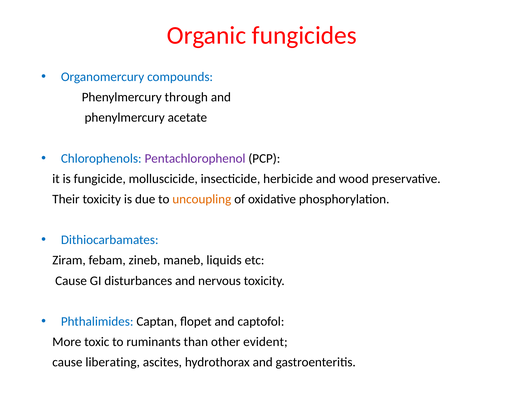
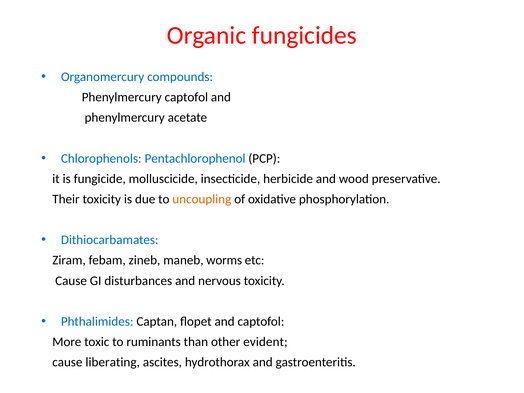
Phenylmercury through: through -> captofol (186, 97)
Pentachlorophenol colour: purple -> blue (195, 158)
liquids: liquids -> worms (224, 260)
